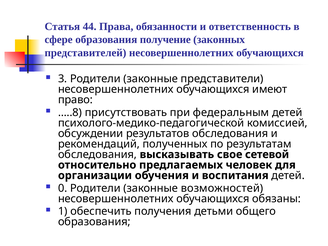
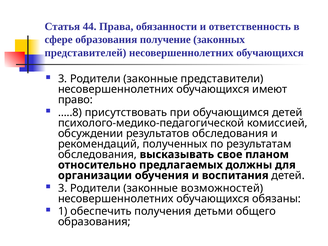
федеральным: федеральным -> обучающимся (231, 112)
сетевой: сетевой -> планом (267, 154)
человек: человек -> должны (249, 165)
0: 0 -> 3 (63, 188)
